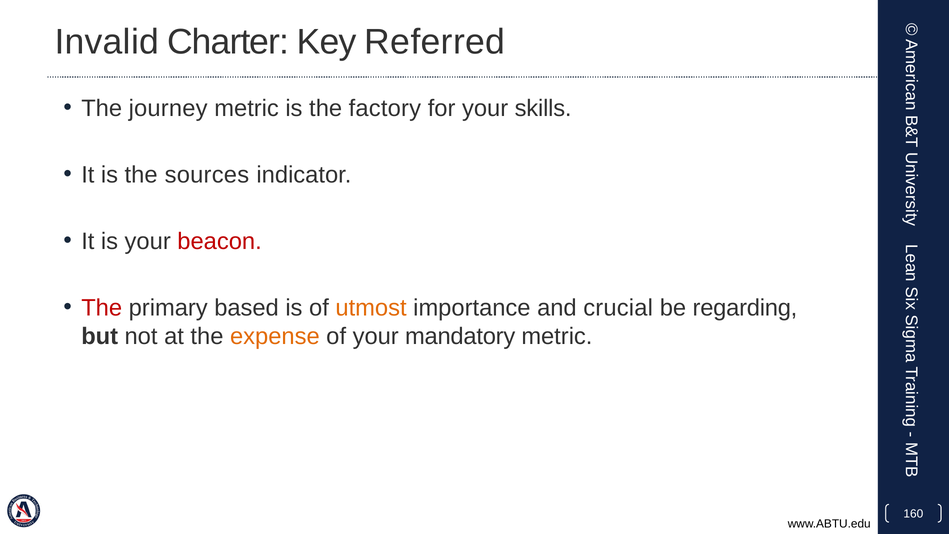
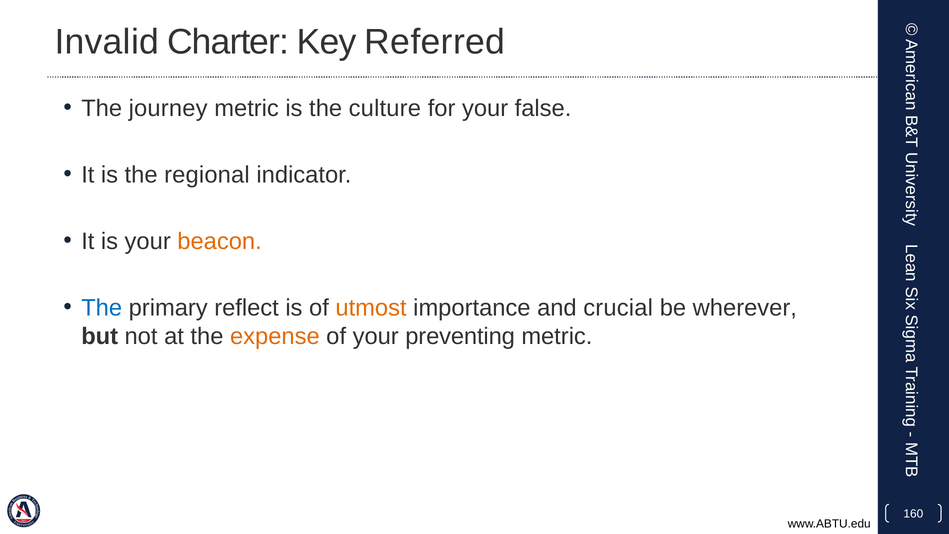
factory: factory -> culture (385, 108)
skills: skills -> false (543, 108)
sources: sources -> regional (207, 175)
beacon colour: red -> orange (220, 241)
The colour: red -> blue (102, 308)
based: based -> reflect (247, 308)
regarding: regarding -> wherever (745, 308)
mandatory: mandatory -> preventing (460, 336)
